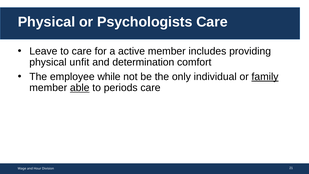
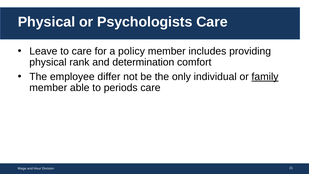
active: active -> policy (132, 51)
unfit: unfit -> rank (79, 62)
while: while -> differ (109, 77)
able underline: present -> none (80, 88)
